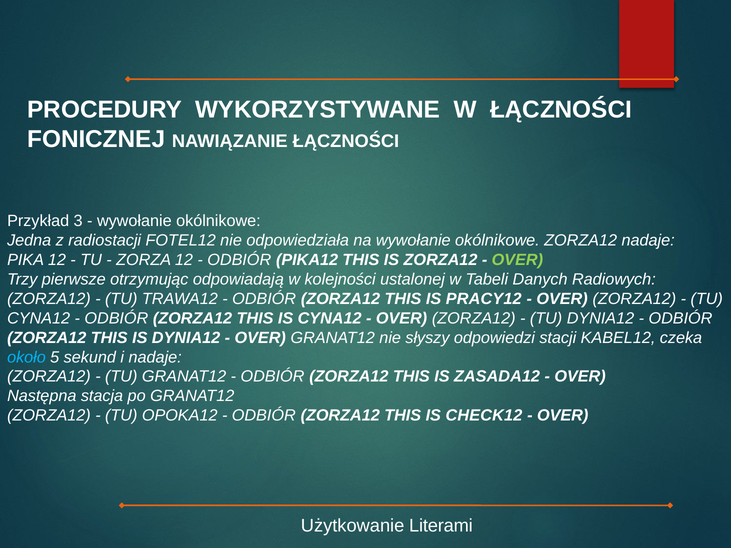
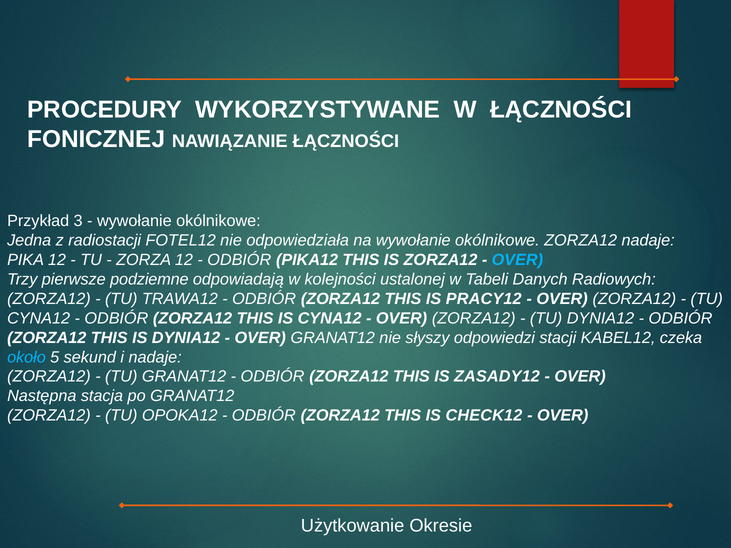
OVER colour: light green -> light blue (517, 260)
otrzymując: otrzymując -> podziemne (149, 279)
ZASADA12: ZASADA12 -> ZASADY12 (497, 377)
Literami: Literami -> Okresie (441, 526)
